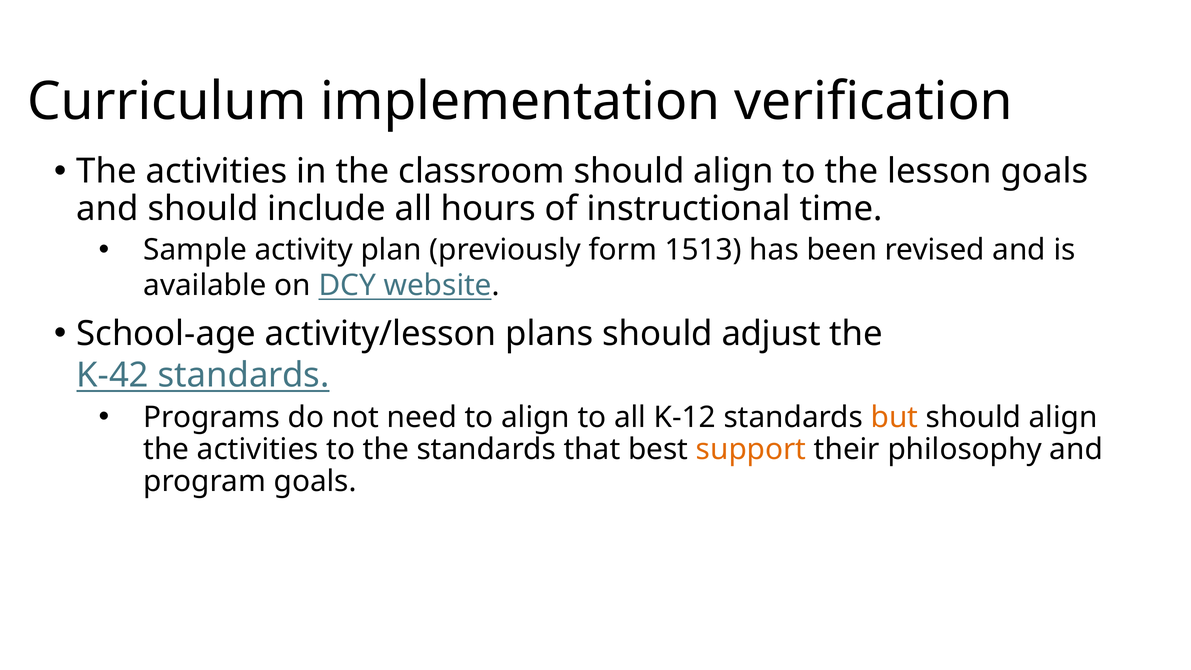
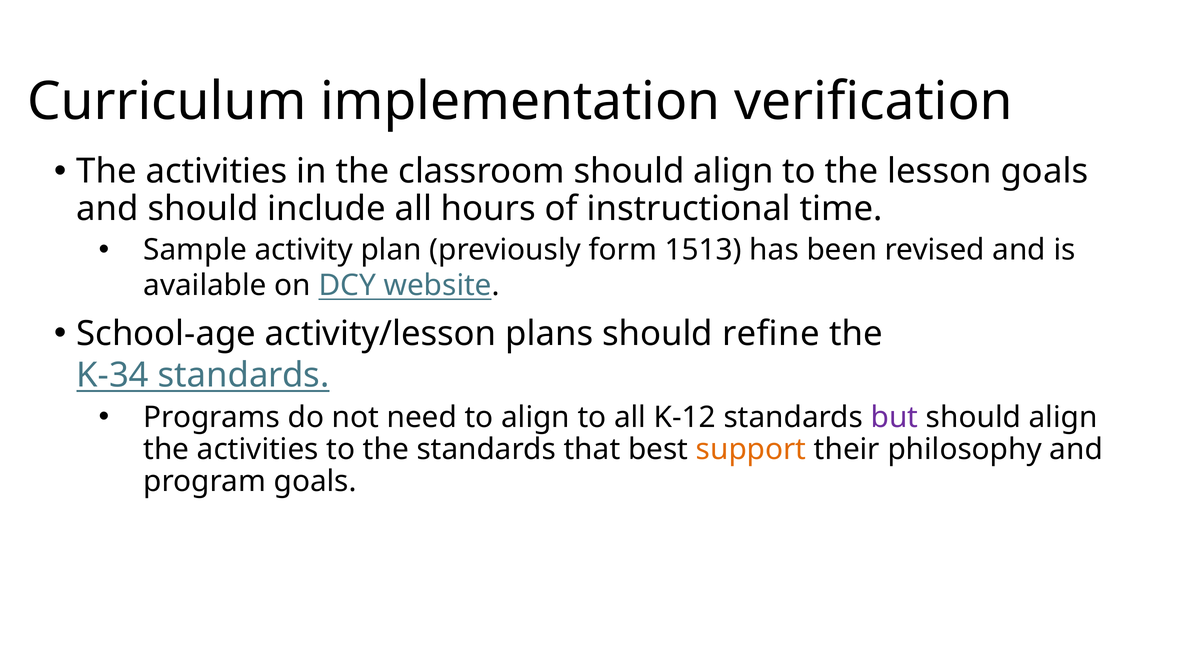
adjust: adjust -> refine (771, 334)
K-42: K-42 -> K-34 (113, 375)
but colour: orange -> purple (895, 417)
